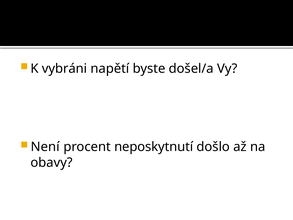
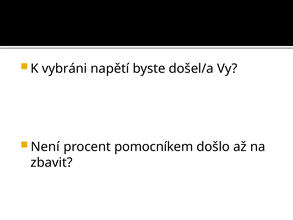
neposkytnutí: neposkytnutí -> pomocníkem (154, 147)
obavy: obavy -> zbavit (51, 162)
